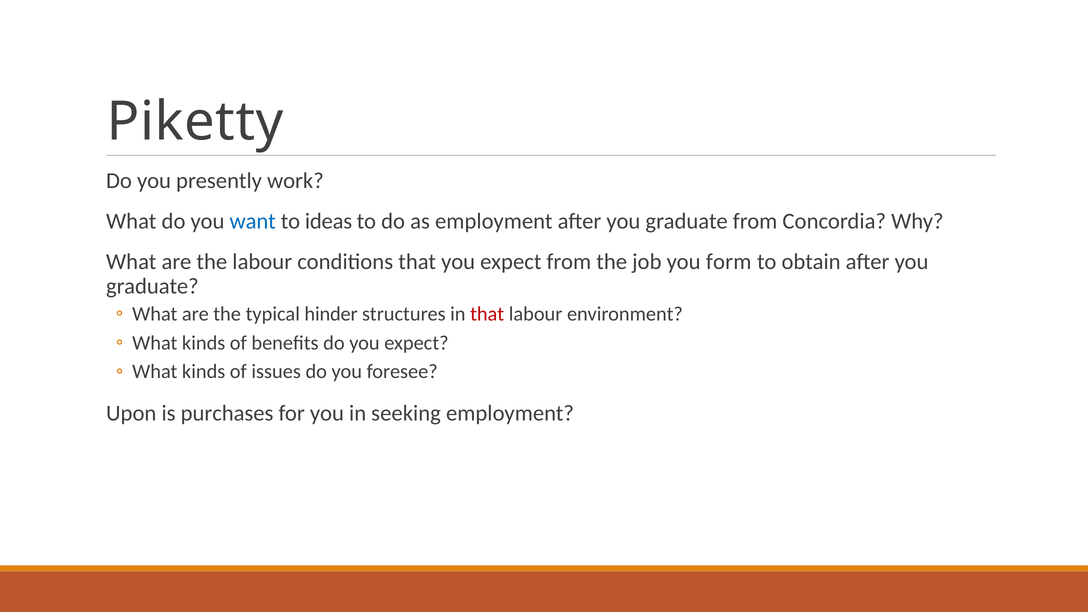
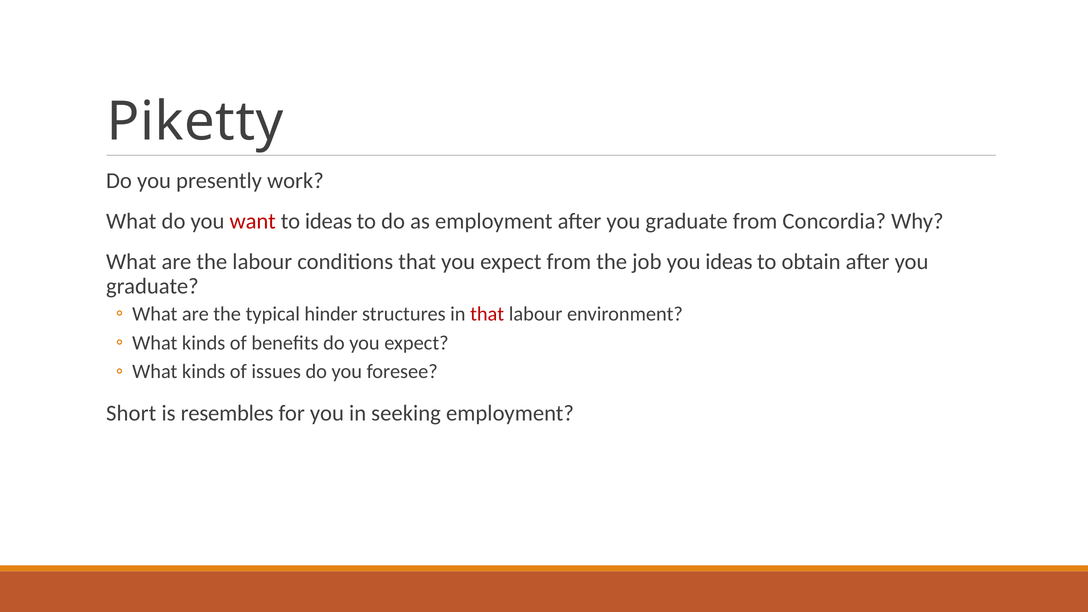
want colour: blue -> red (253, 221)
you form: form -> ideas (729, 262)
Upon: Upon -> Short (131, 413)
purchases: purchases -> resembles (227, 413)
